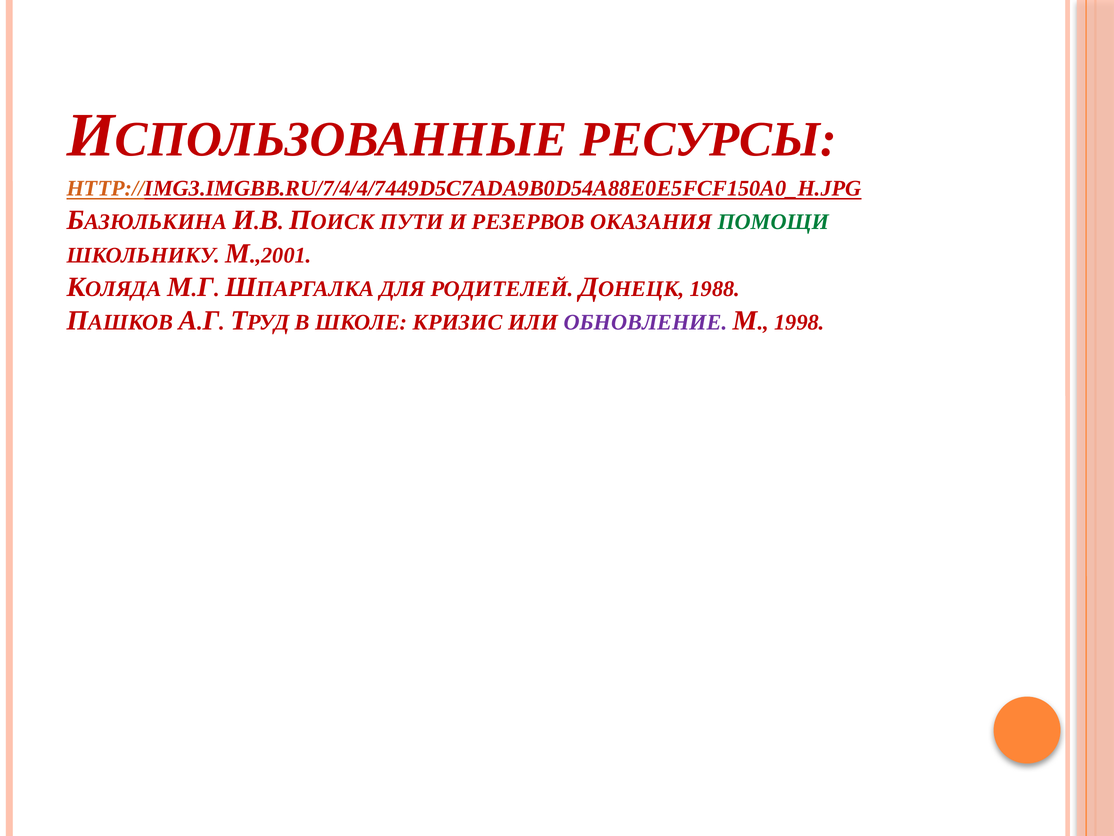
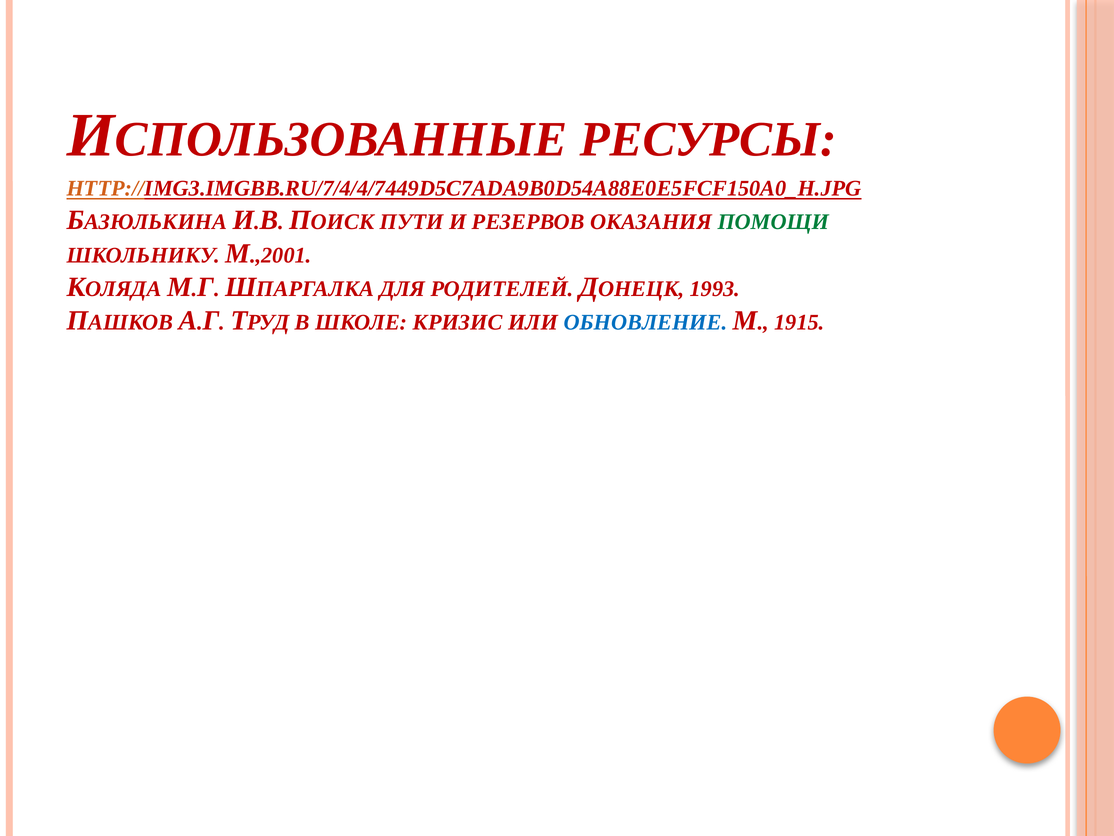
1988: 1988 -> 1993 (715, 289)
ОБНОВЛЕНИЕ colour: purple -> blue (645, 322)
1998: 1998 -> 1915 (799, 322)
